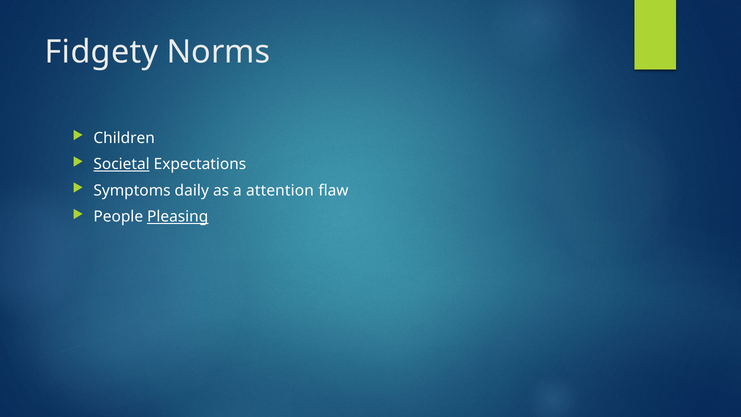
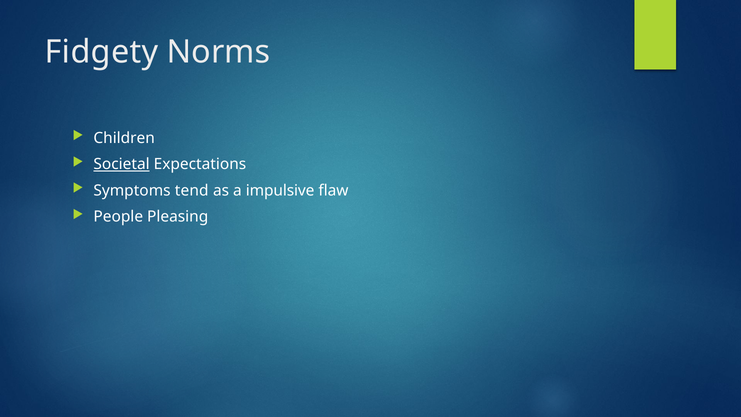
daily: daily -> tend (192, 190)
attention: attention -> impulsive (280, 190)
Pleasing underline: present -> none (178, 217)
